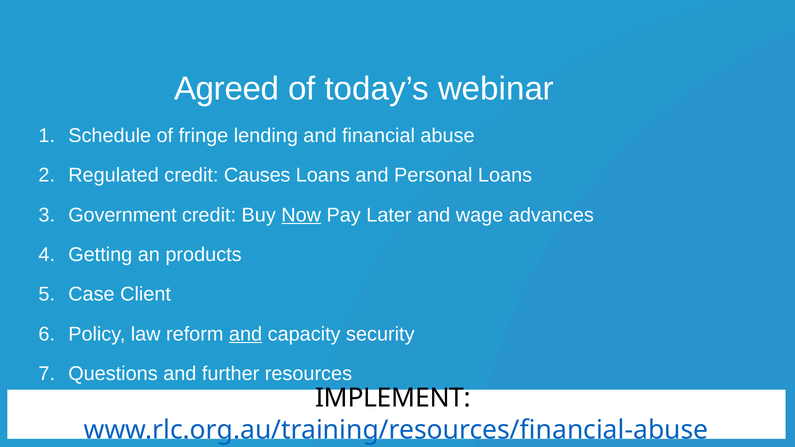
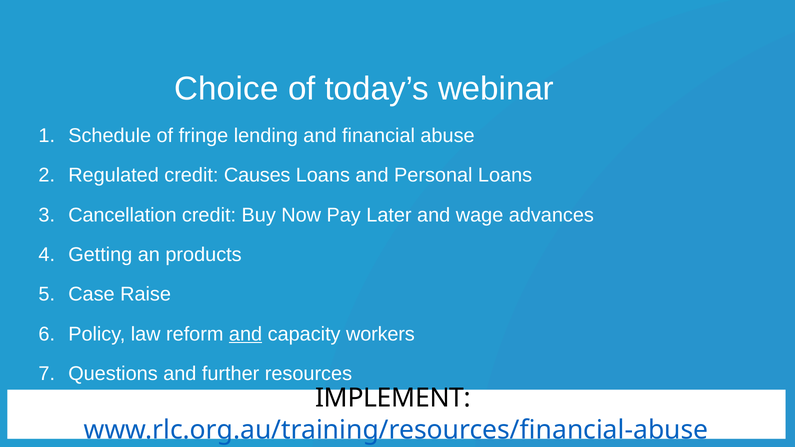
Agreed: Agreed -> Choice (226, 89)
Government: Government -> Cancellation (122, 215)
Now underline: present -> none (301, 215)
Client: Client -> Raise (146, 294)
security: security -> workers (380, 334)
